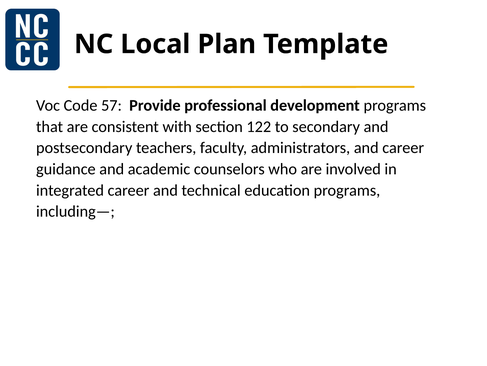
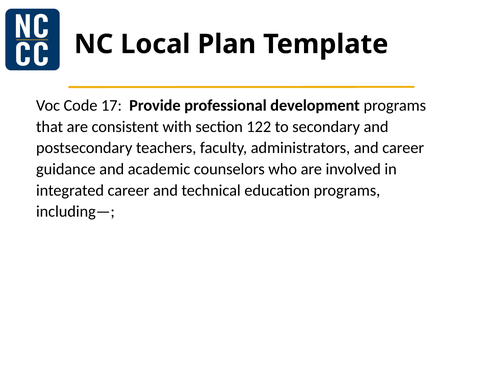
57: 57 -> 17 (111, 105)
